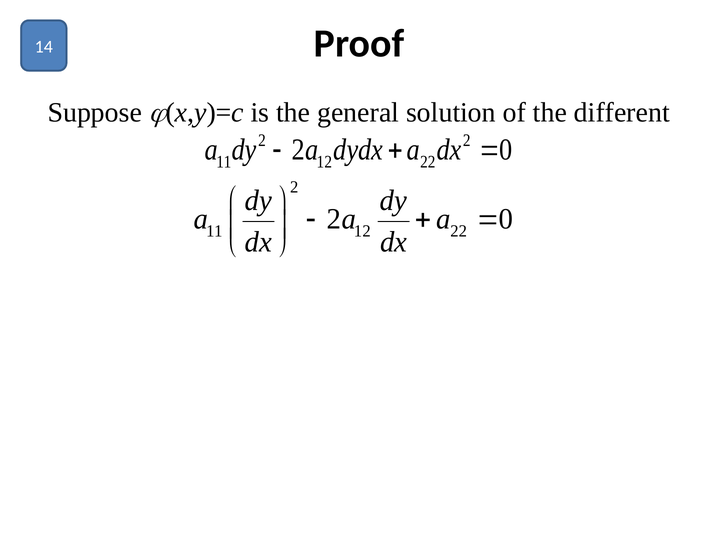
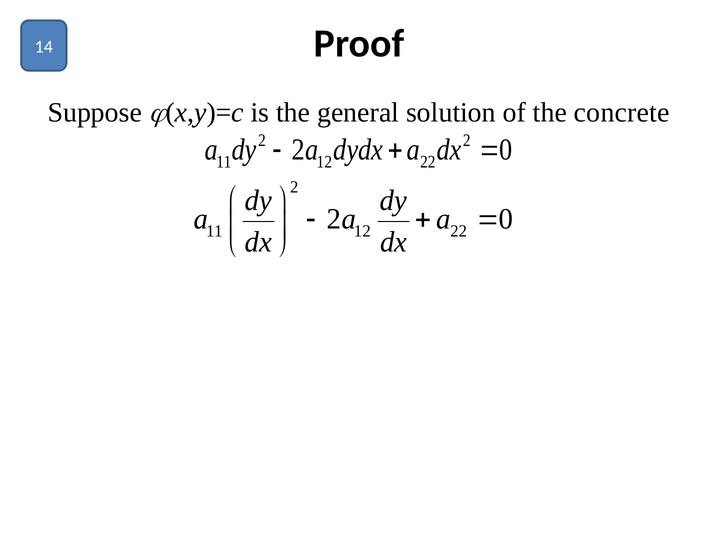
different: different -> concrete (622, 113)
